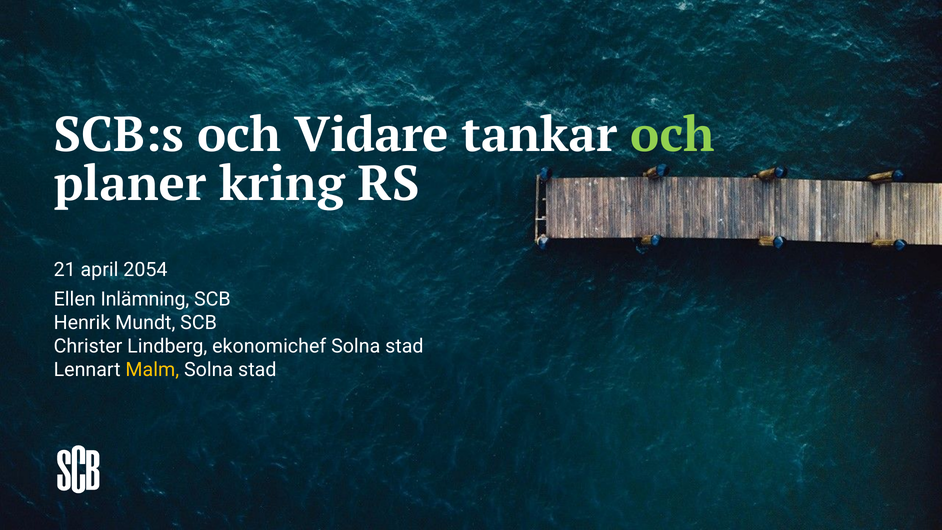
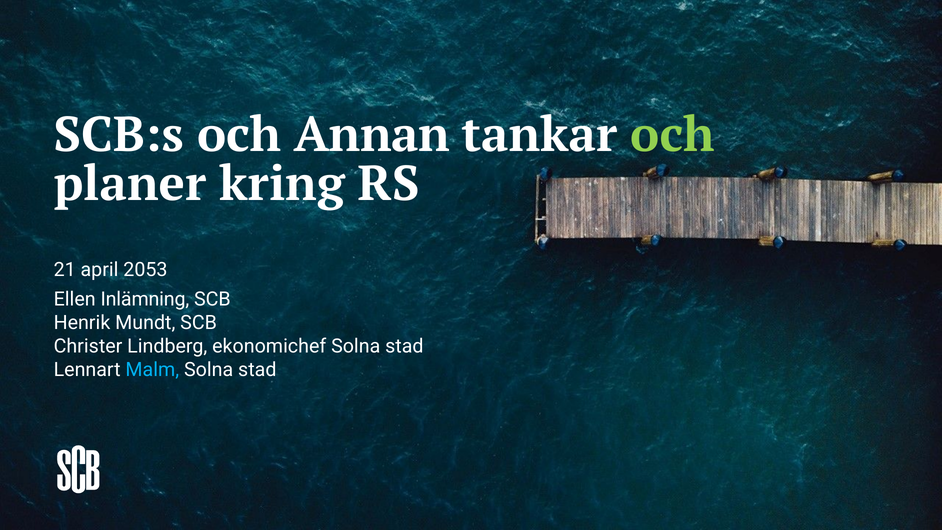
Vidare: Vidare -> Annan (372, 135)
2054: 2054 -> 2053 (145, 270)
Malm colour: yellow -> light blue (152, 370)
